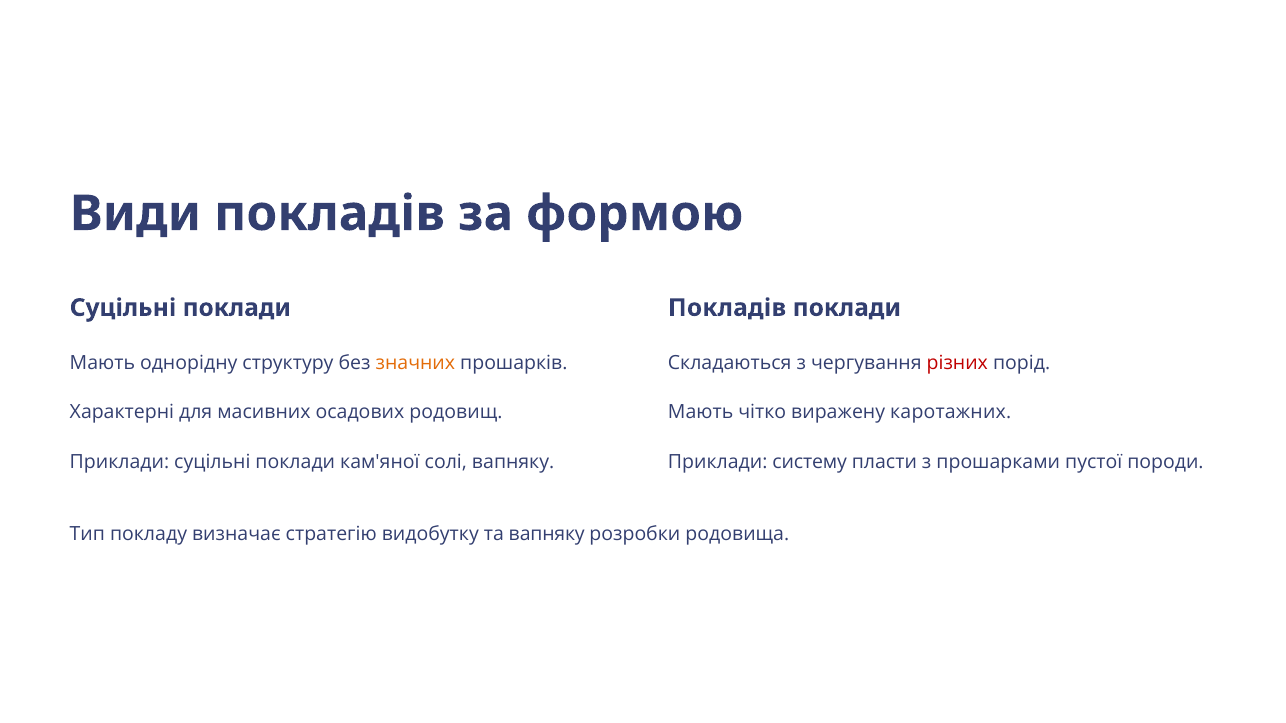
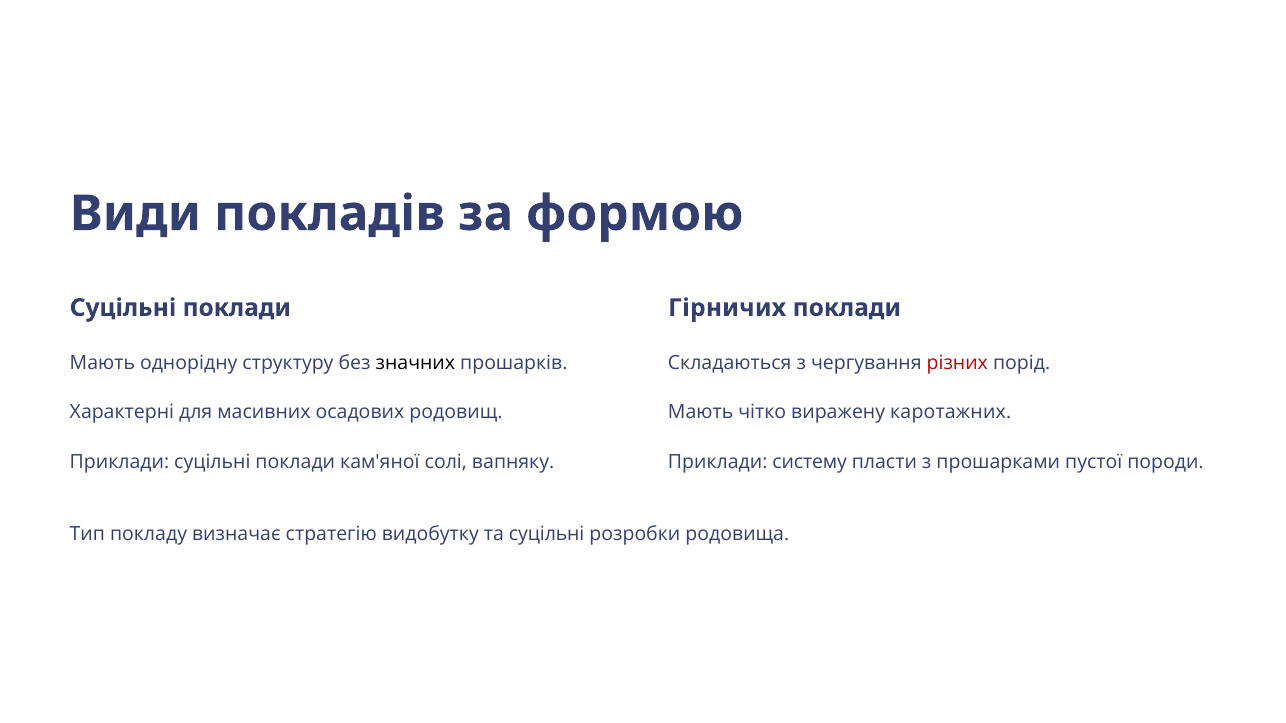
Покладів: Покладів -> Гірничих (727, 308)
значних colour: orange -> black (415, 363)
та вапняку: вапняку -> суцільні (547, 535)
